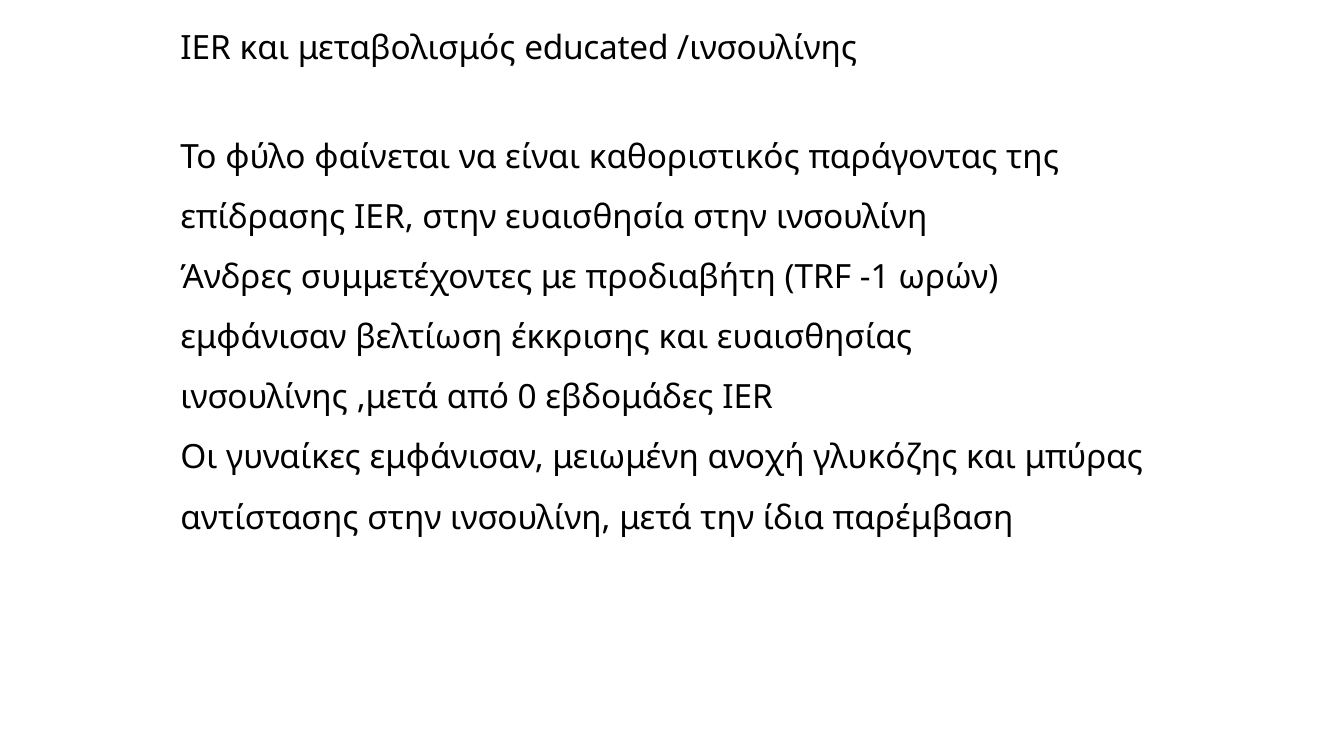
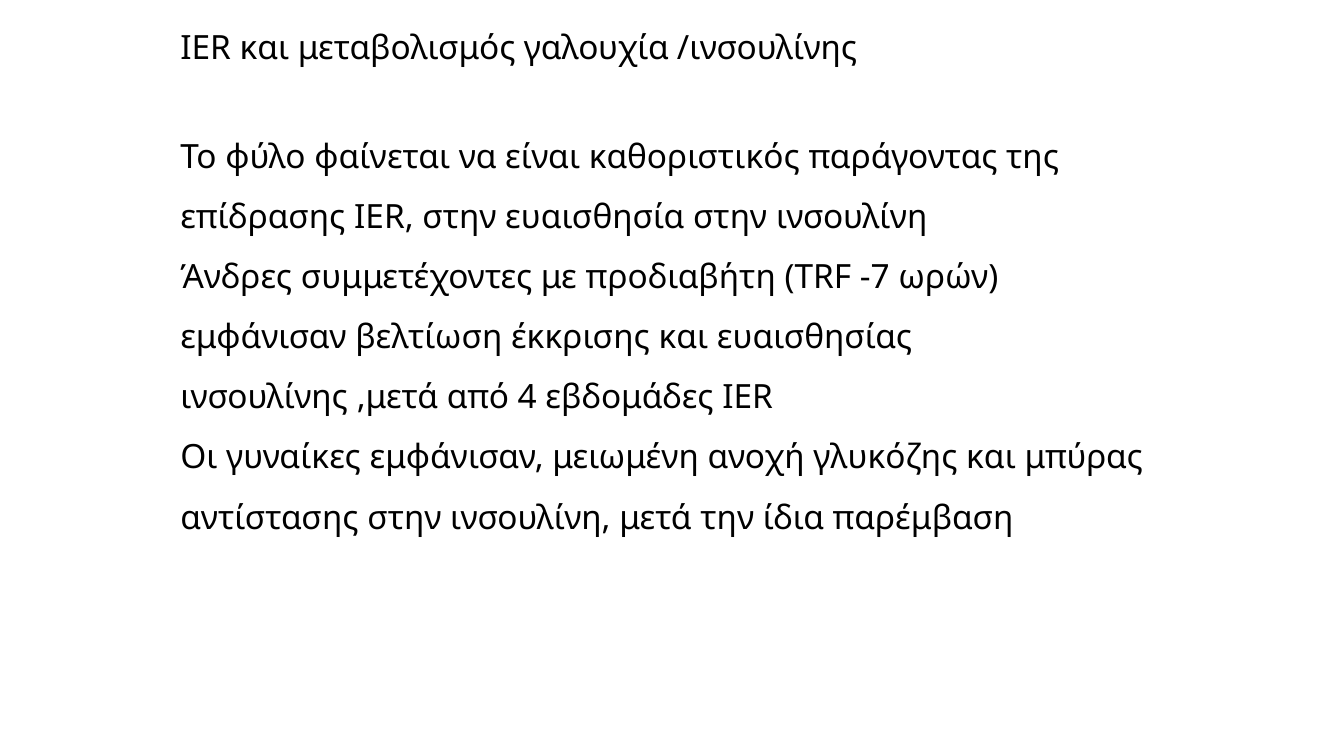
educated: educated -> γαλουχία (596, 48)
-1: -1 -> -7 (875, 278)
0: 0 -> 4 (527, 398)
